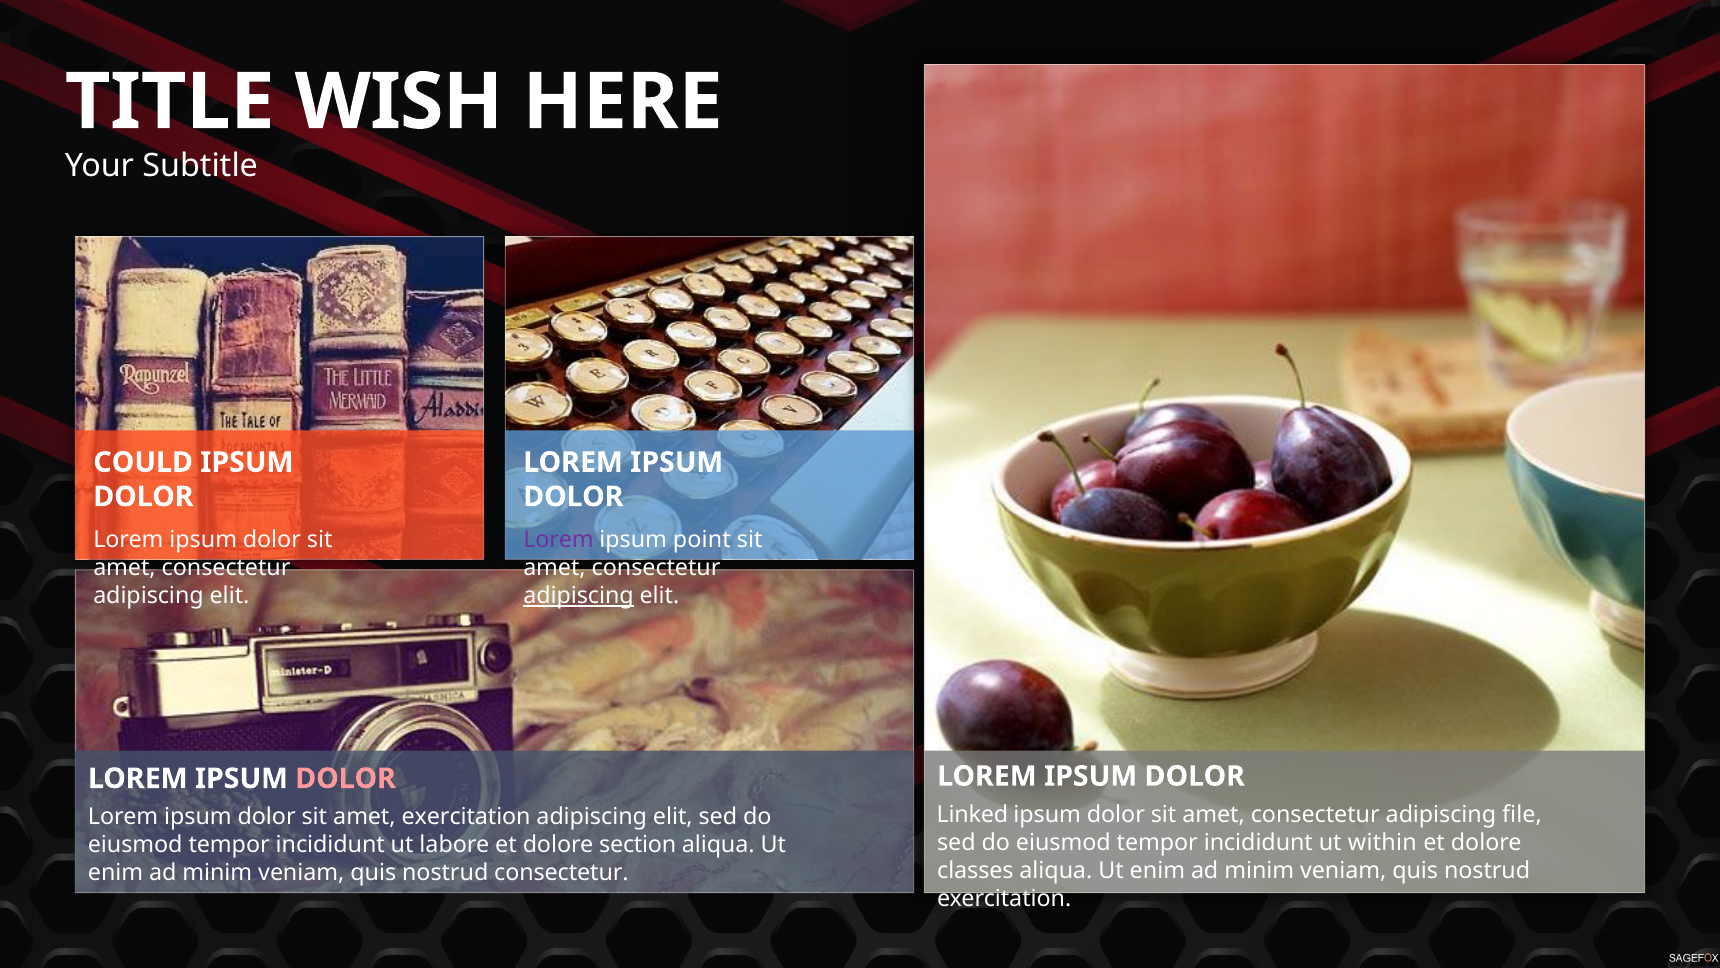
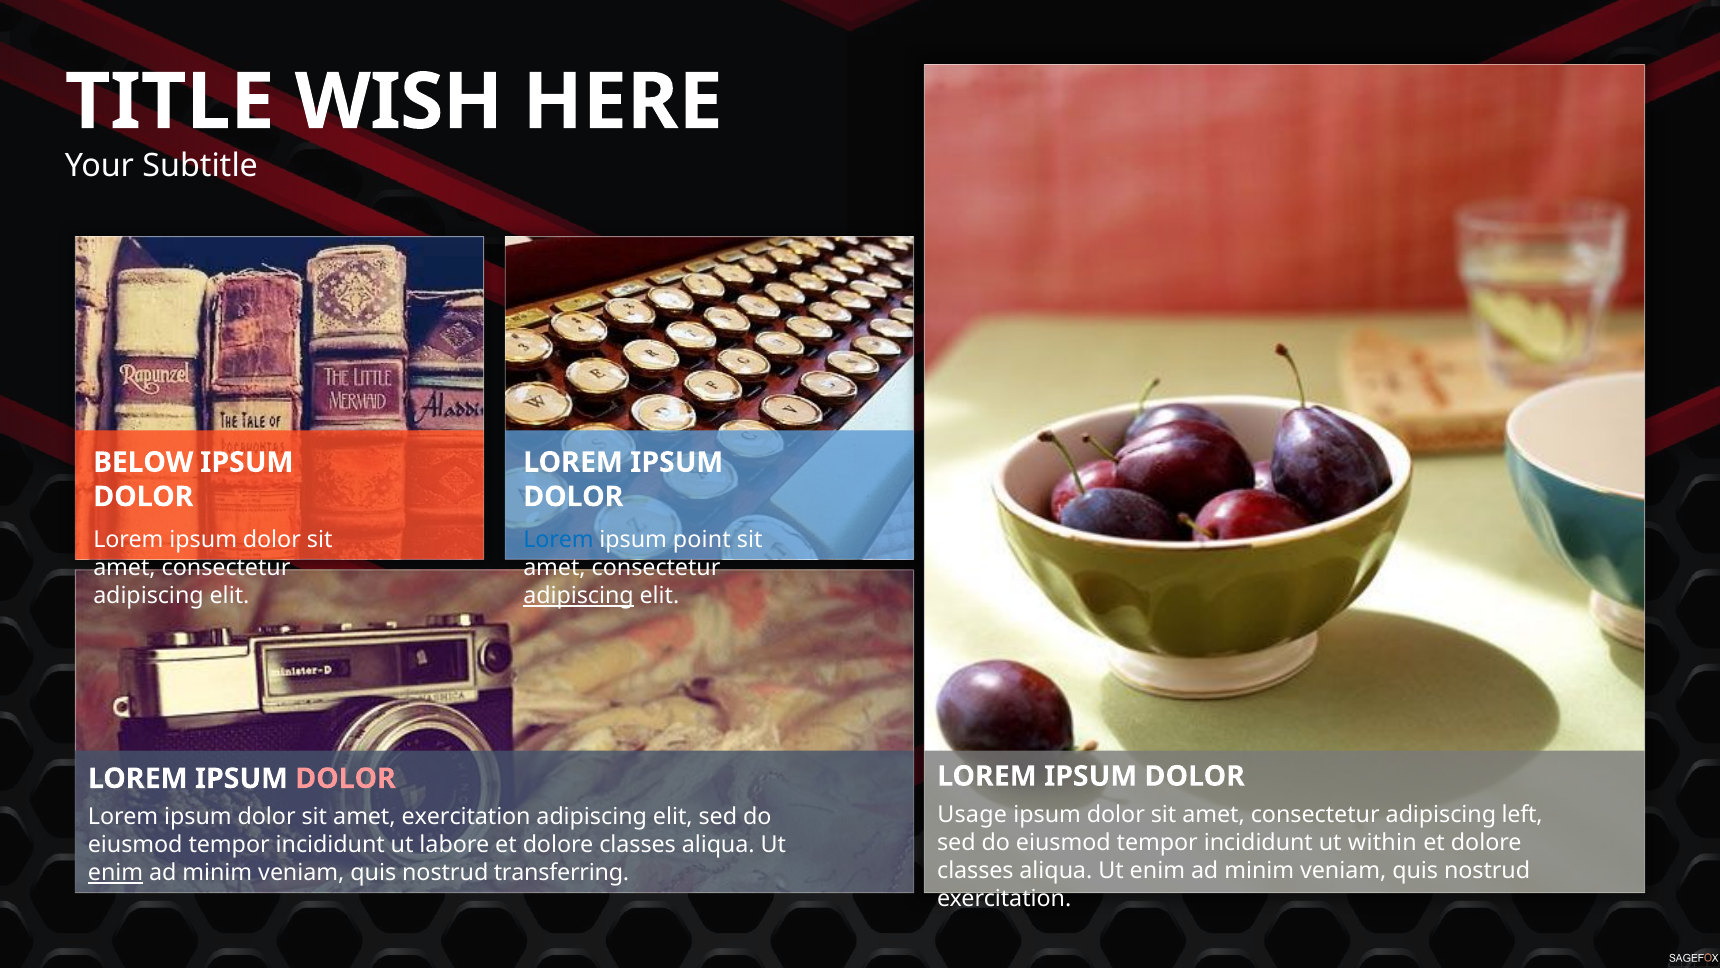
COULD: COULD -> BELOW (143, 462)
Lorem colour: purple -> blue (558, 540)
Linked: Linked -> Usage (972, 814)
file: file -> left (1522, 814)
labore et dolore section: section -> classes (638, 844)
enim underline: none -> present (116, 872)
nostrud consectetur: consectetur -> transferring (561, 872)
